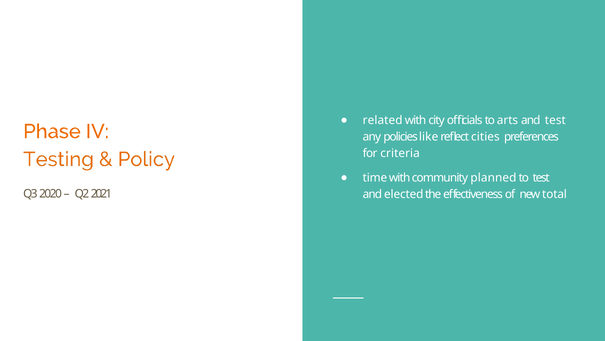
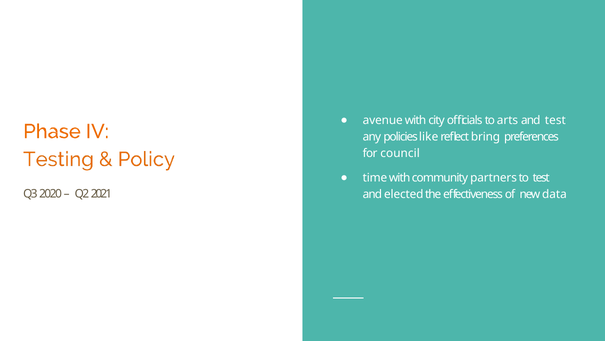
related: related -> avenue (383, 120)
cities: cities -> bring (486, 137)
criteria: criteria -> council (400, 153)
planned: planned -> partners (494, 177)
total: total -> data (554, 194)
